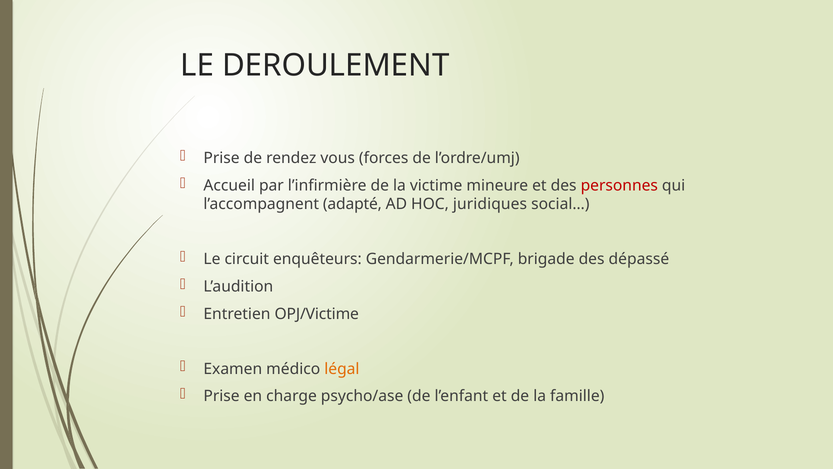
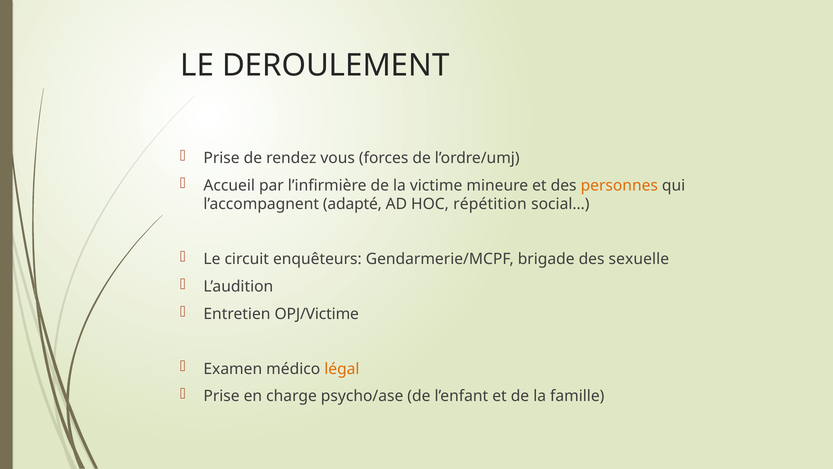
personnes colour: red -> orange (619, 185)
juridiques: juridiques -> répétition (490, 204)
dépassé: dépassé -> sexuelle (639, 259)
